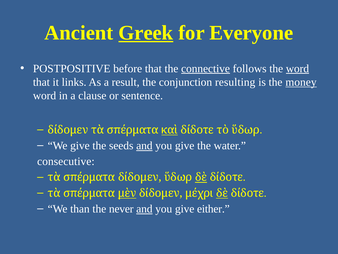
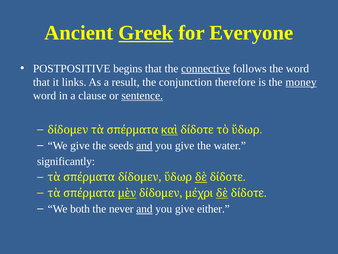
before: before -> begins (128, 68)
word underline: present -> none (297, 68)
resulting: resulting -> therefore (235, 82)
sentence underline: none -> present (142, 95)
consecutive: consecutive -> significantly (66, 161)
than: than -> both (80, 208)
